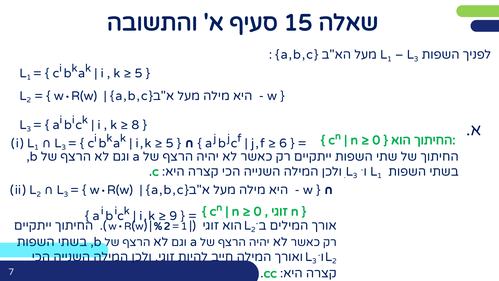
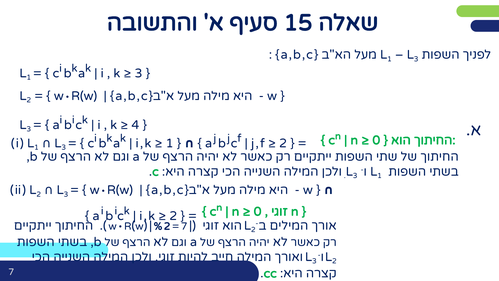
5: 5 -> 3 (139, 73)
8: 8 -> 4 (135, 125)
5: 5 -> 1 (170, 143)
6: 6 -> 2 (283, 143)
9: 9 -> 2 (173, 216)
1: 1 -> 7 (184, 226)
